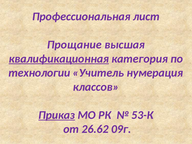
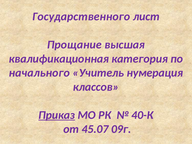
Профессиональная: Профессиональная -> Государственного (81, 17)
квалификационная underline: present -> none (59, 59)
технологии: технологии -> начального (39, 73)
53-К: 53-К -> 40-К (142, 115)
26.62: 26.62 -> 45.07 (95, 129)
